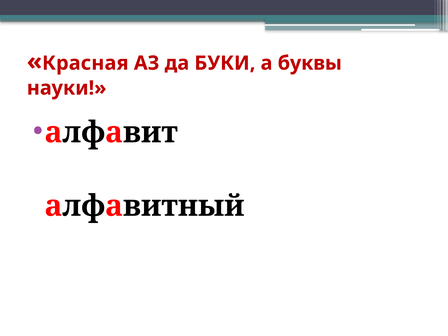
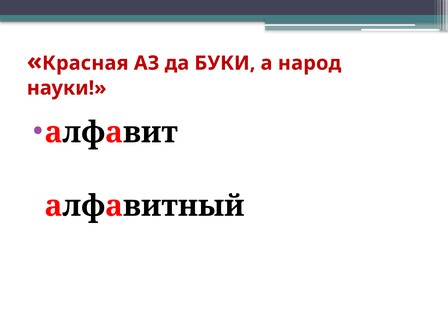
буквы: буквы -> народ (310, 63)
